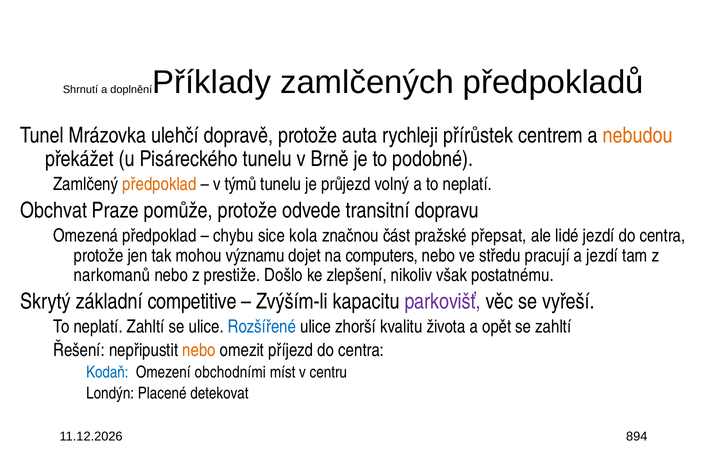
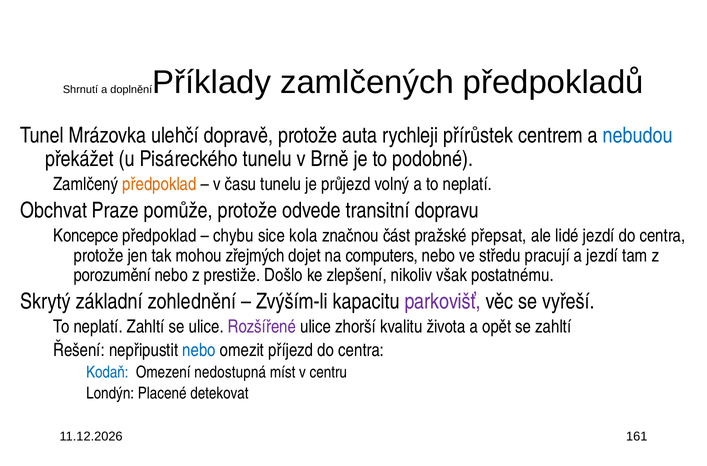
nebudou colour: orange -> blue (638, 135)
týmů: týmů -> času (241, 184)
Omezená: Omezená -> Koncepce (86, 236)
významu: významu -> zřejmých (255, 256)
narkomanů: narkomanů -> porozumění (112, 275)
competitive: competitive -> zohlednění (192, 301)
Rozšířené colour: blue -> purple (262, 327)
nebo colour: orange -> blue (199, 350)
obchodními: obchodními -> nedostupná (230, 372)
894: 894 -> 161 (637, 436)
